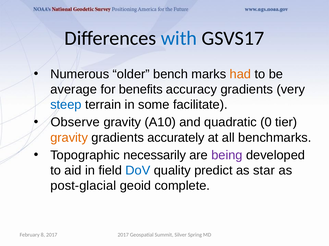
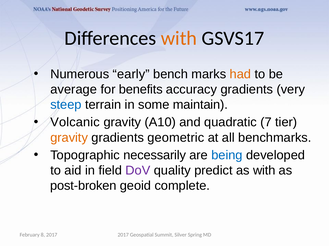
with colour: blue -> orange (179, 38)
older: older -> early (131, 74)
facilitate: facilitate -> maintain (200, 105)
Observe: Observe -> Volcanic (75, 123)
0: 0 -> 7 (266, 123)
accurately: accurately -> geometric (176, 138)
being colour: purple -> blue (227, 156)
DoV colour: blue -> purple (138, 171)
as star: star -> with (264, 171)
post-glacial: post-glacial -> post-broken (83, 186)
